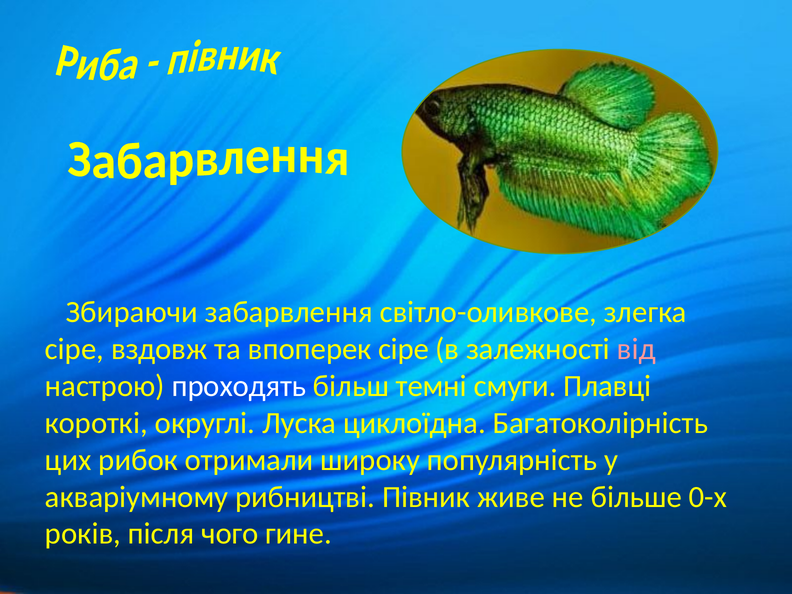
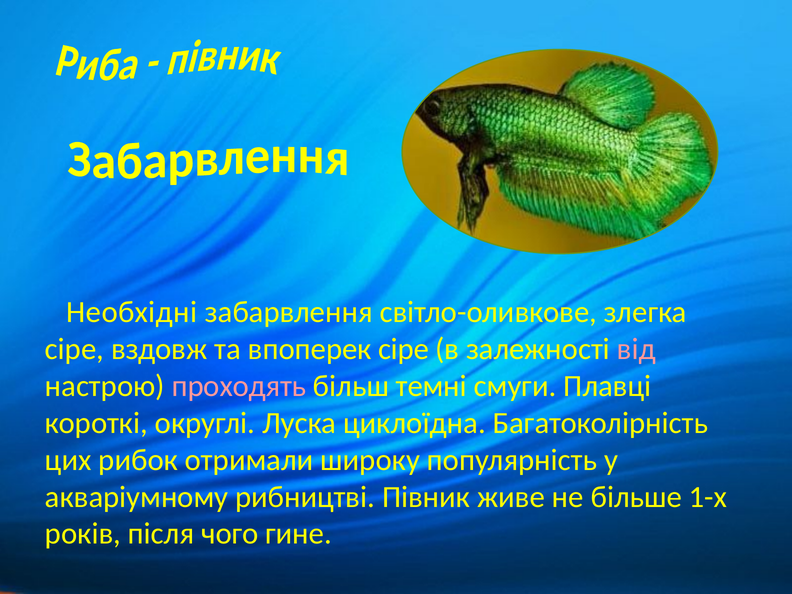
Збираючи: Збираючи -> Необхідні (132, 312)
проходять colour: white -> pink (239, 386)
0-х: 0-х -> 1-х (708, 497)
